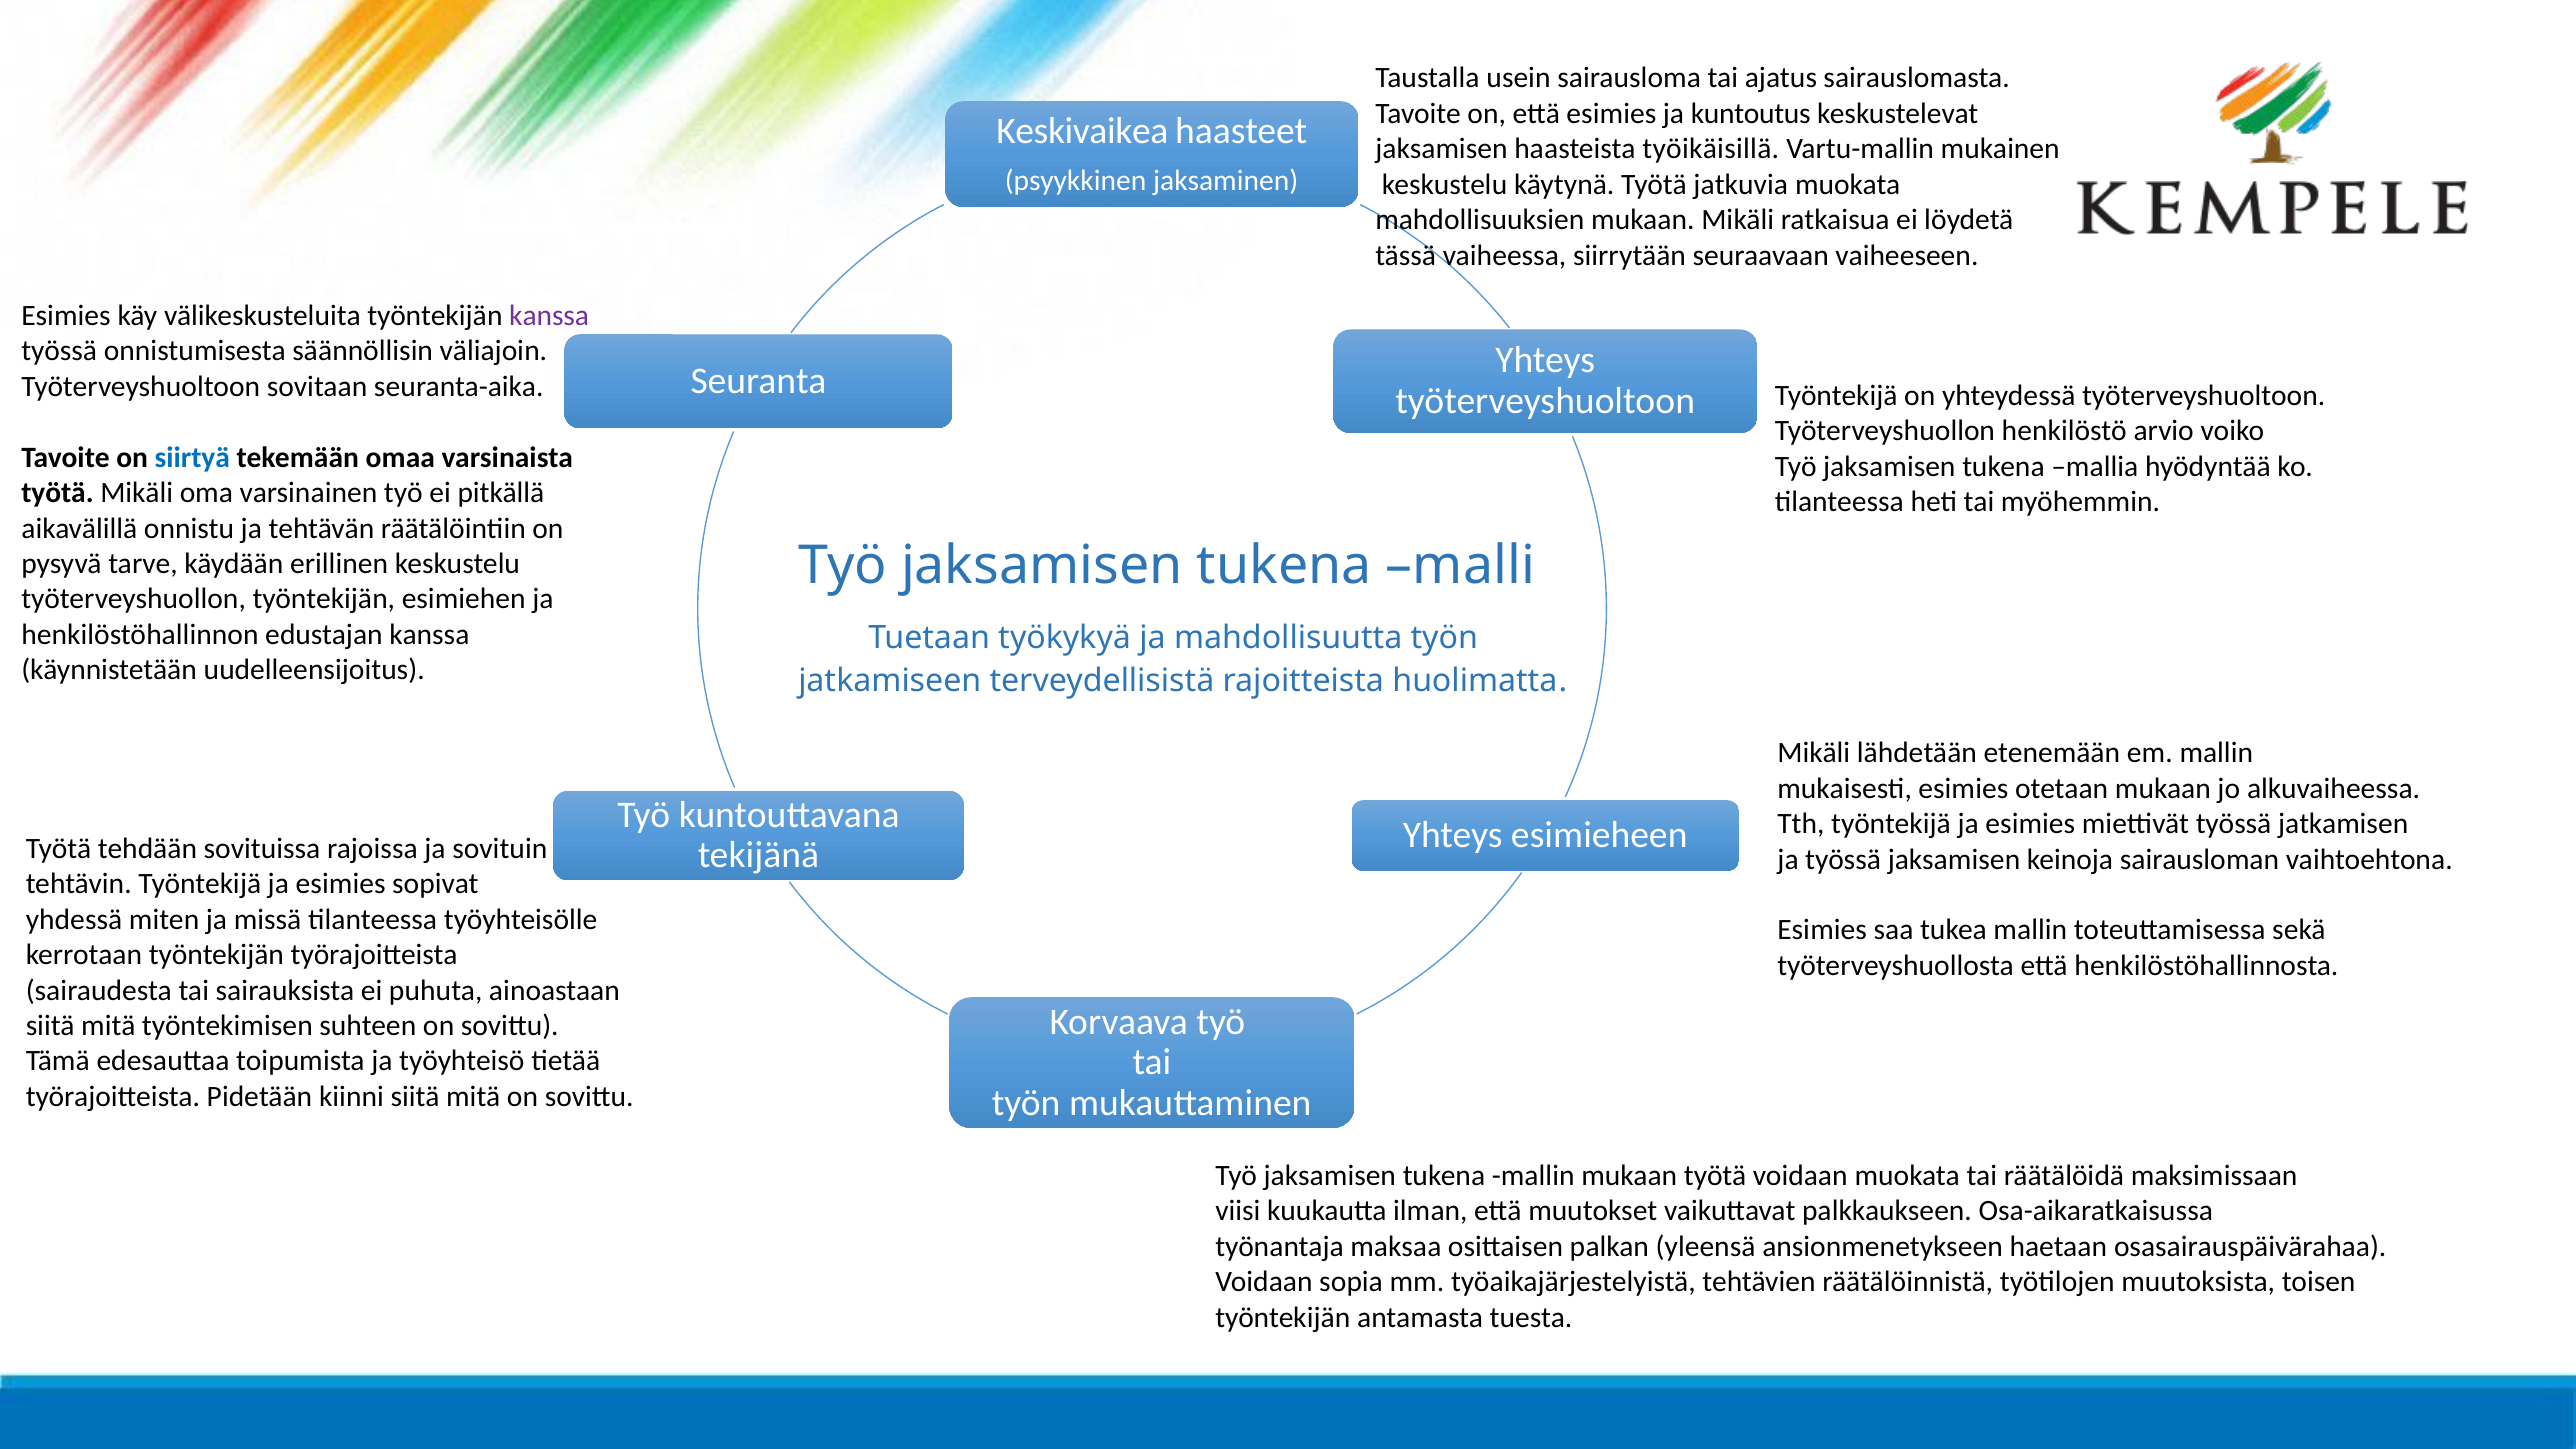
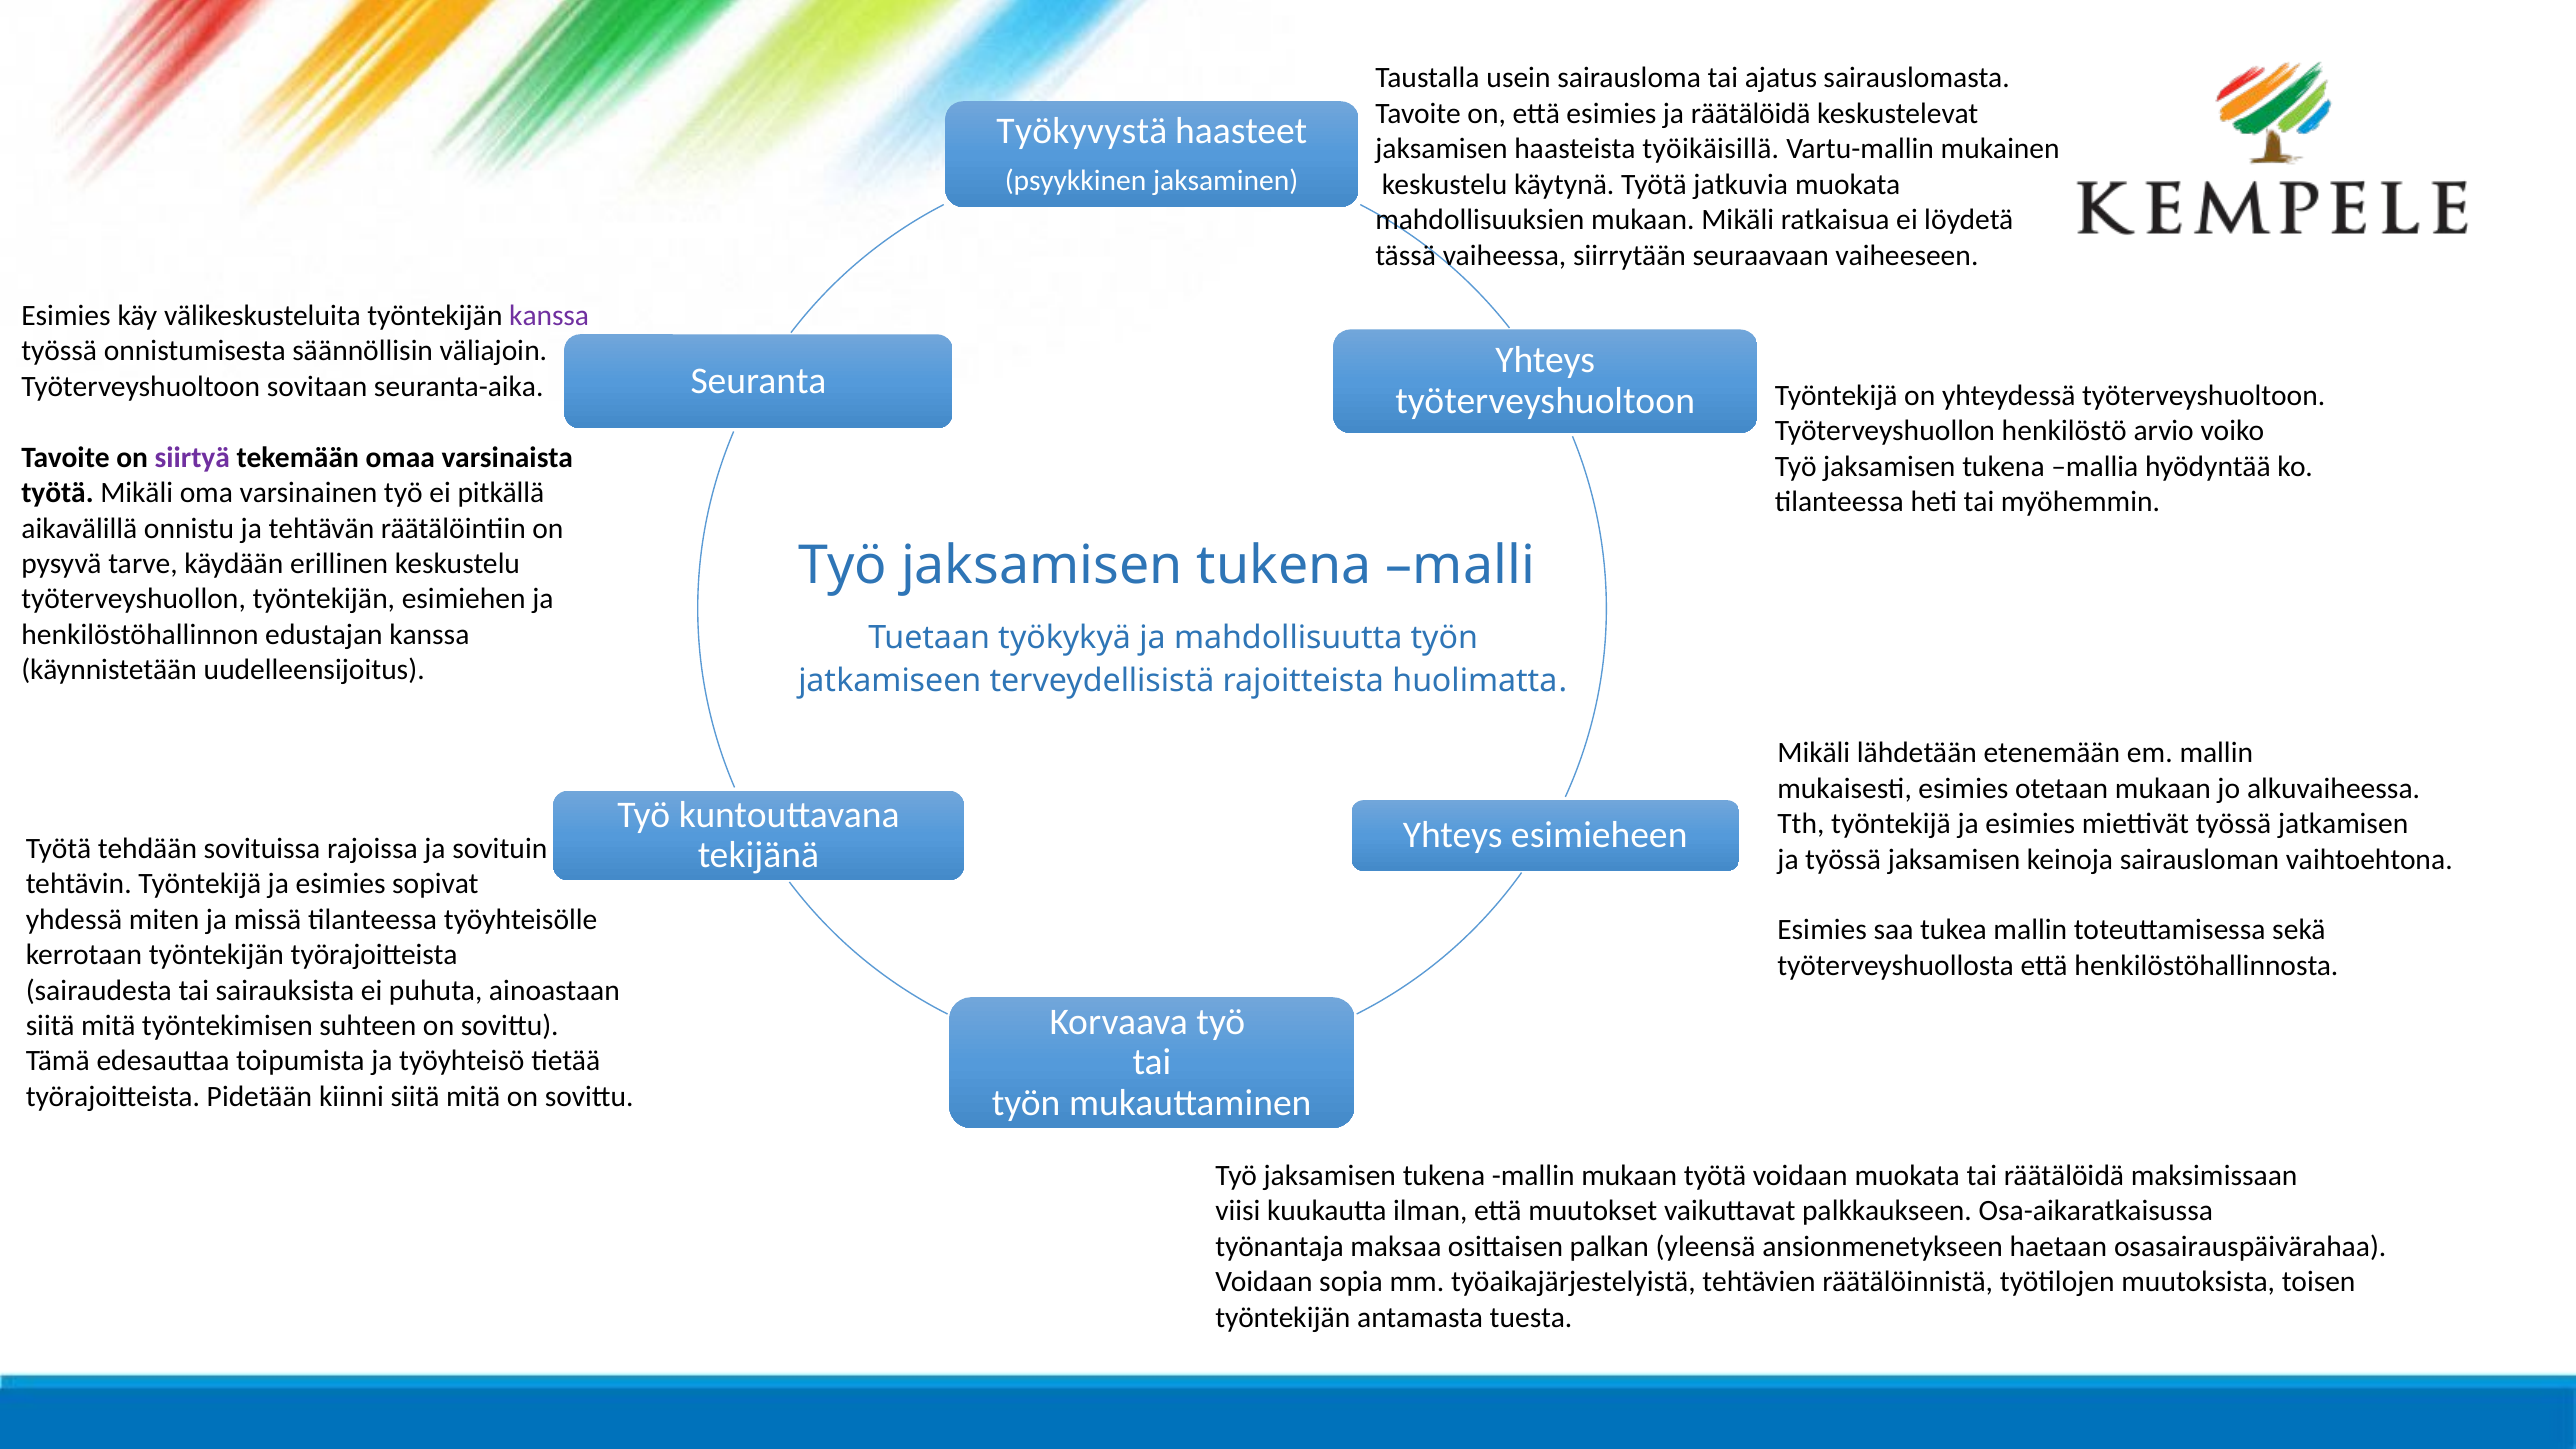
ja kuntoutus: kuntoutus -> räätälöidä (1751, 114)
Keskivaikea: Keskivaikea -> Työkyvystä (1082, 131)
siirtyä colour: blue -> purple (192, 457)
